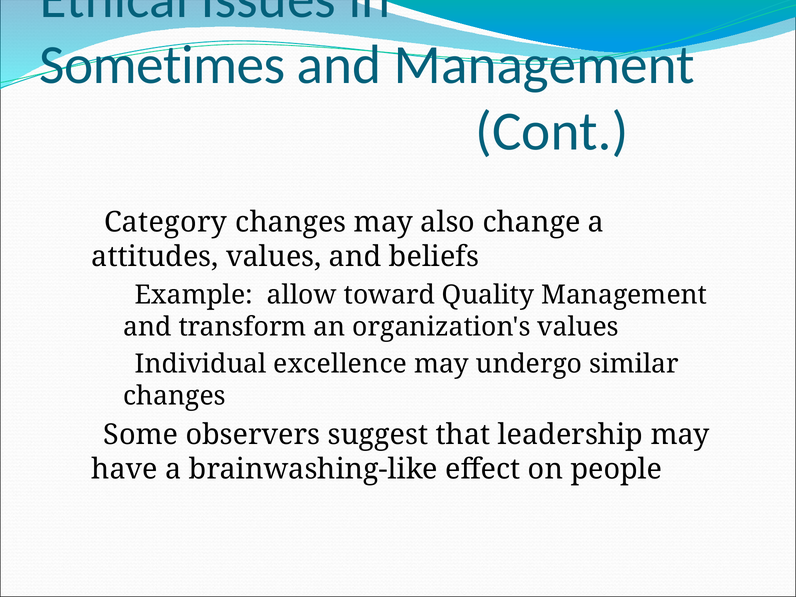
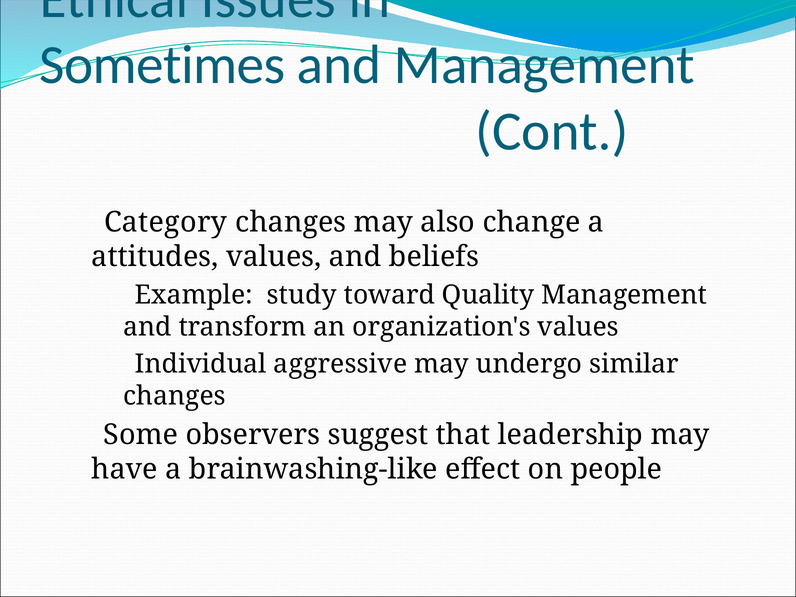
allow: allow -> study (302, 295)
excellence: excellence -> aggressive (340, 364)
